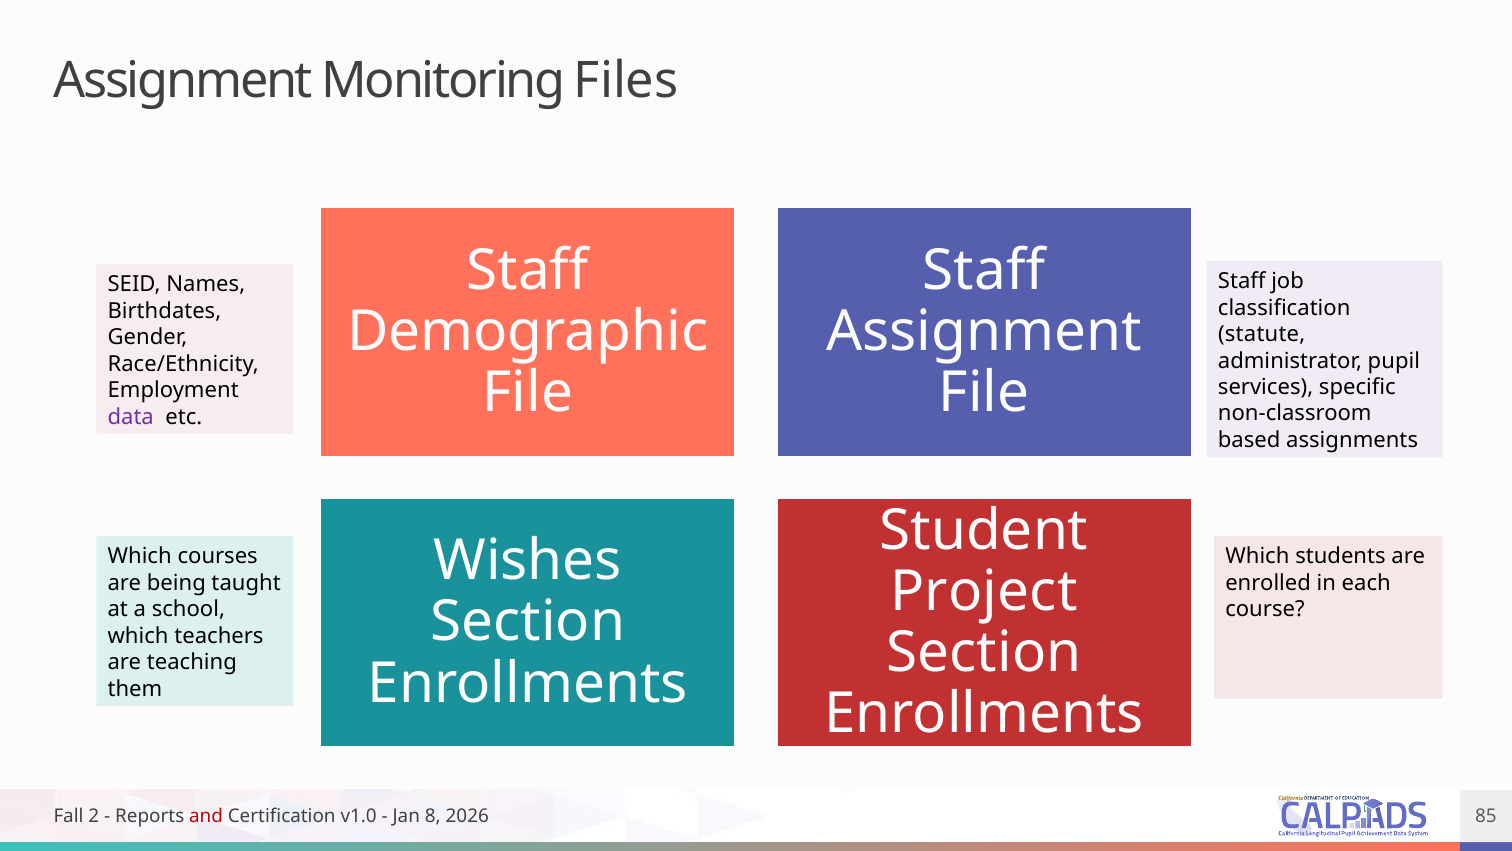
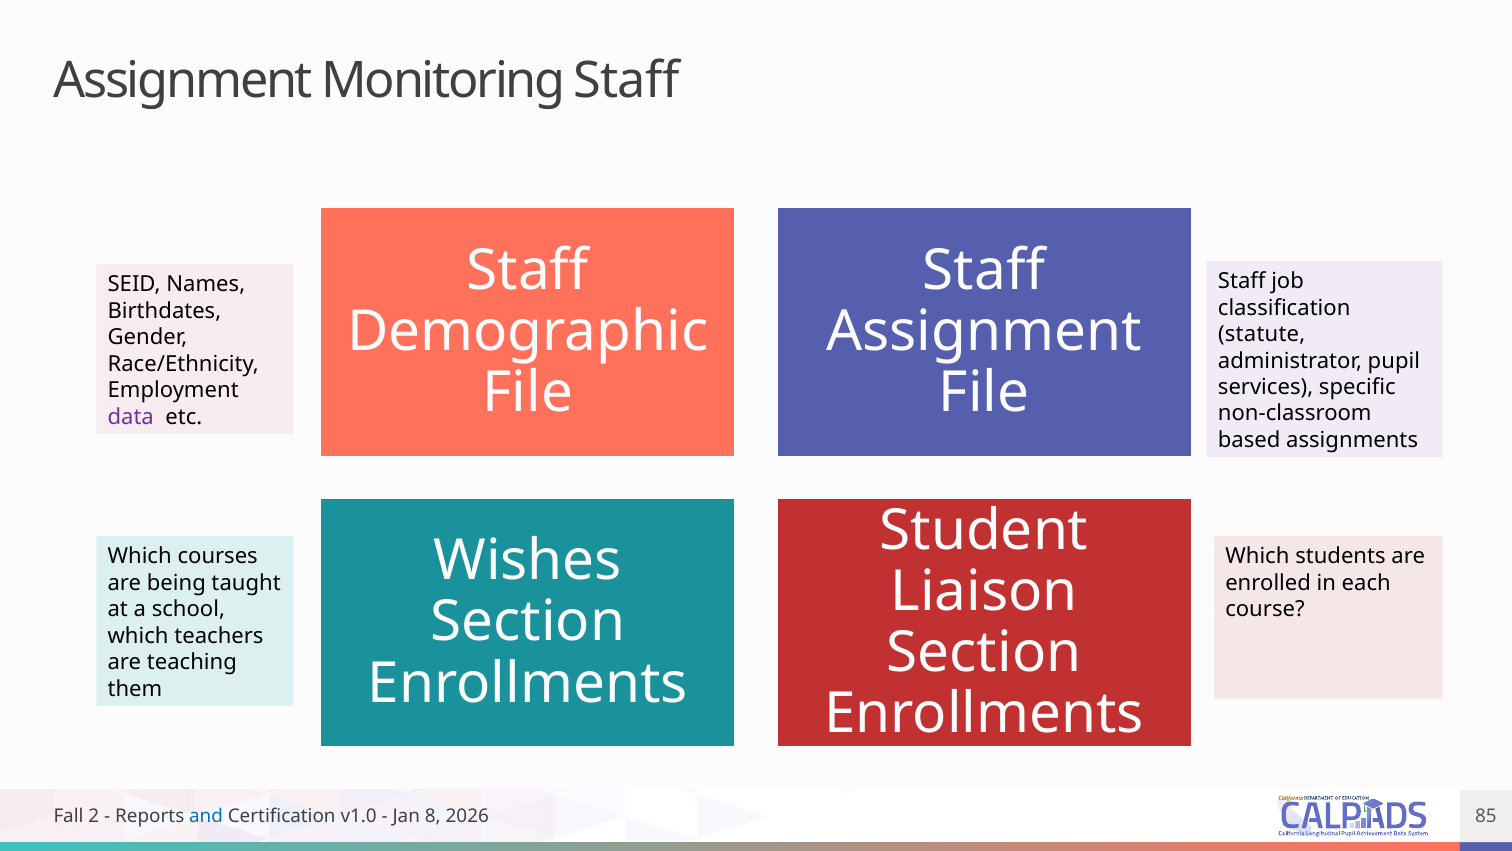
Monitoring Files: Files -> Staff (626, 81)
Project: Project -> Liaison (984, 591)
and colour: red -> blue (206, 816)
